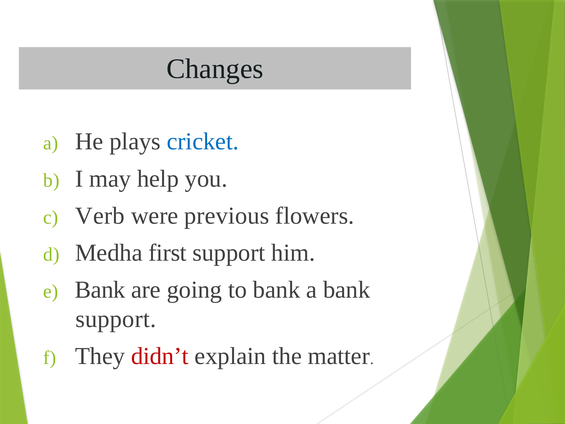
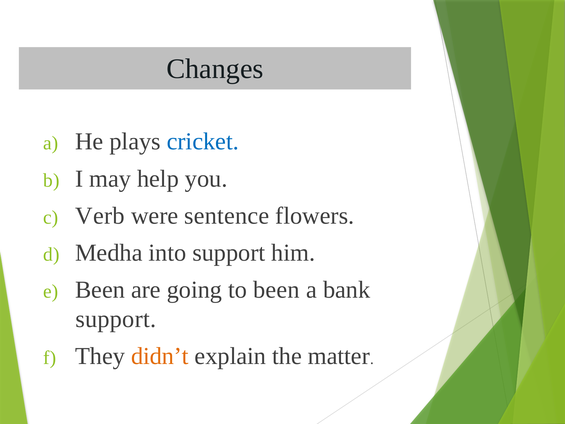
previous: previous -> sentence (227, 216)
first: first -> into (167, 253)
Bank: Bank -> Been (100, 290)
to bank: bank -> been (276, 290)
didn’t colour: red -> orange (160, 356)
